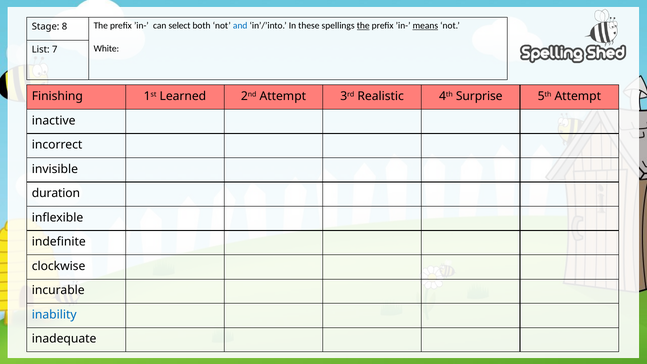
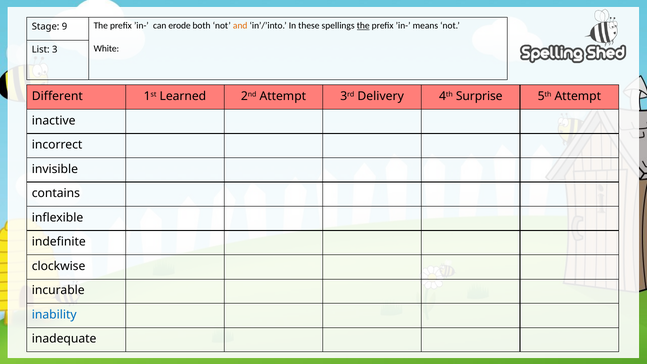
8: 8 -> 9 (64, 27)
select: select -> erode (180, 26)
and colour: blue -> orange (240, 26)
means underline: present -> none (425, 26)
7: 7 -> 3 (55, 50)
Finishing: Finishing -> Different (57, 96)
Realistic: Realistic -> Delivery (381, 96)
duration: duration -> contains (56, 193)
